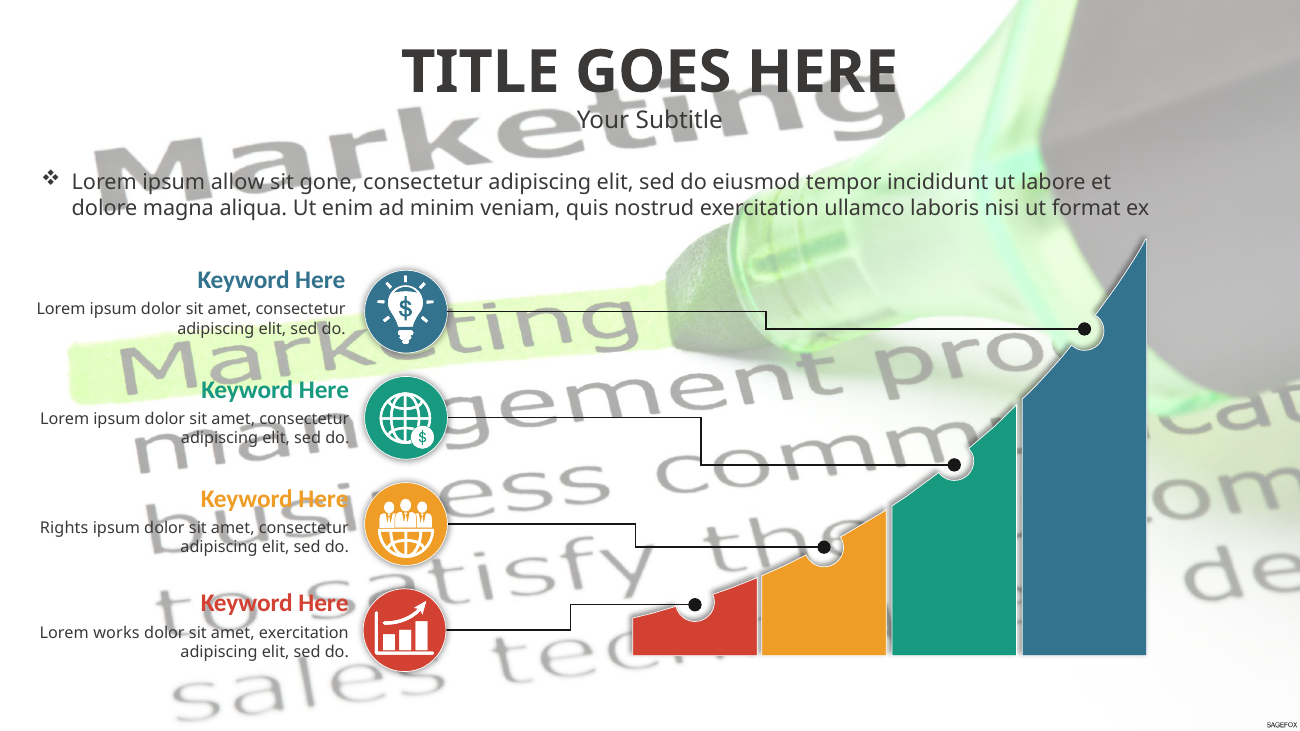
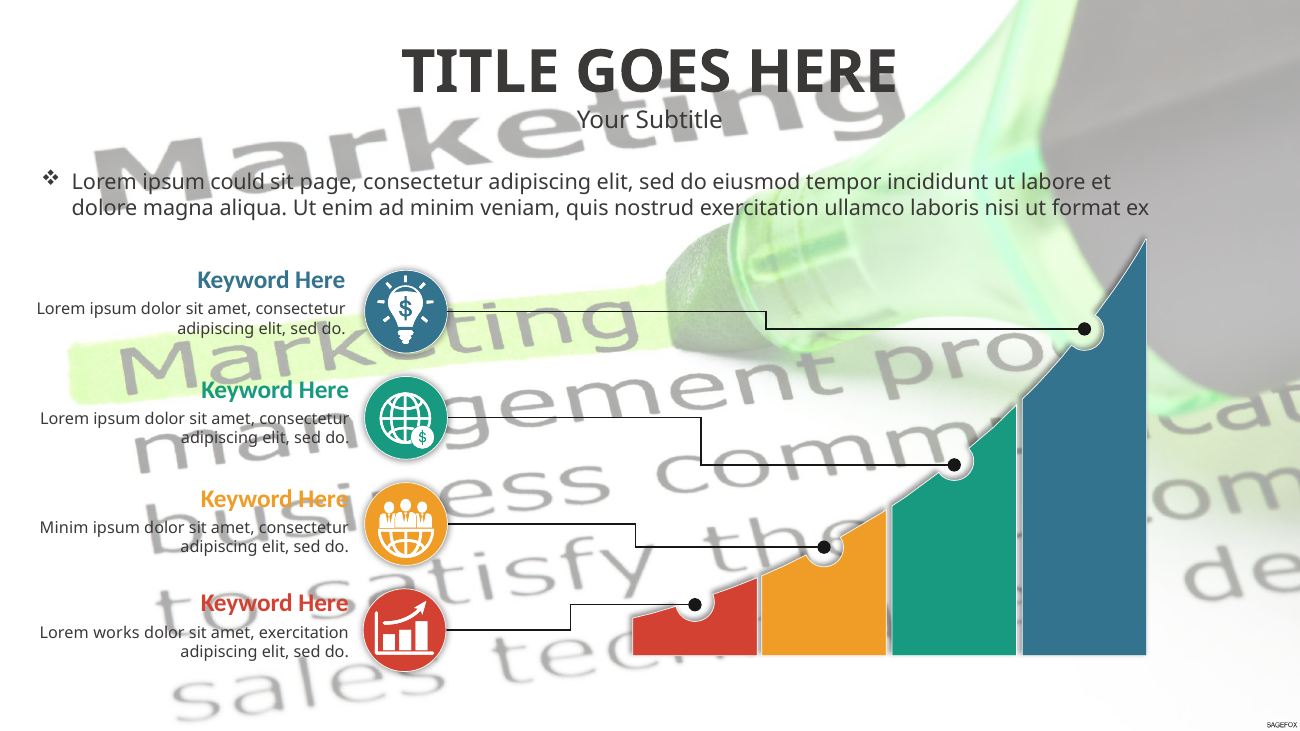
allow: allow -> could (238, 182)
gone: gone -> page (328, 182)
Rights: Rights -> Minim (64, 528)
